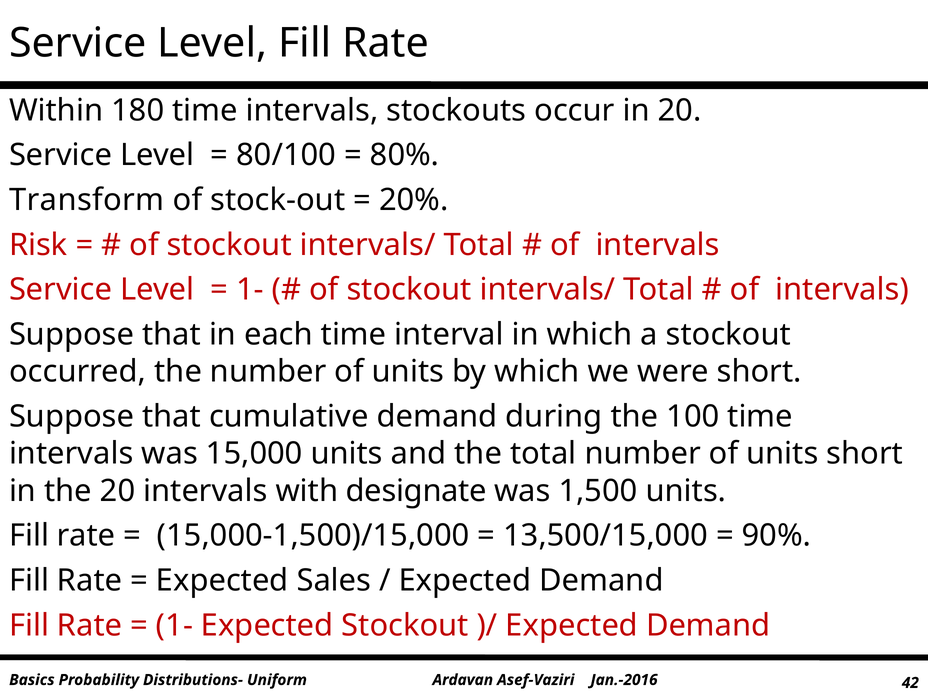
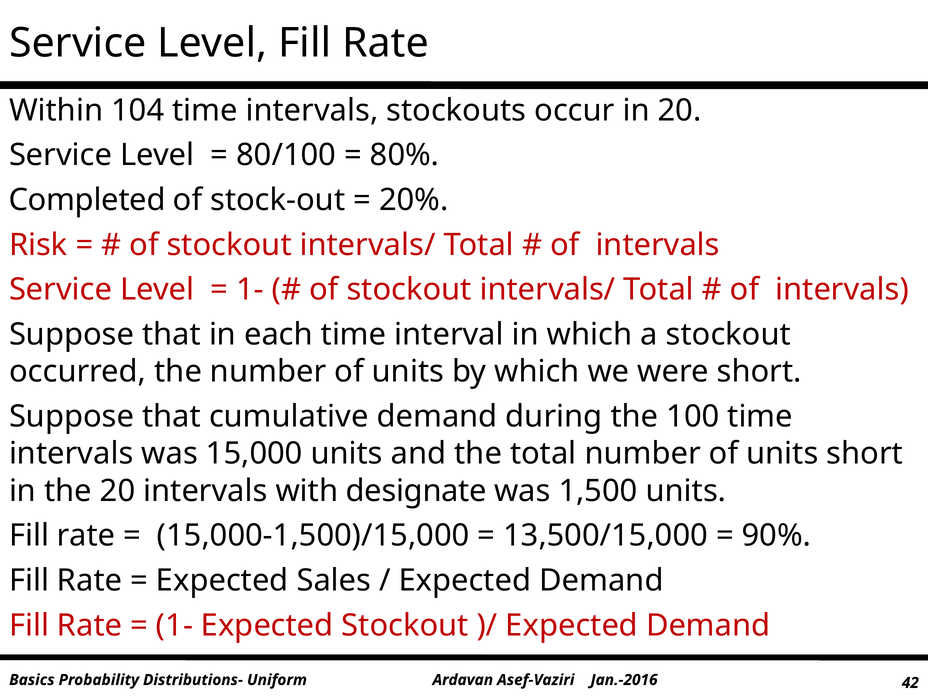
180: 180 -> 104 (138, 110)
Transform: Transform -> Completed (87, 200)
